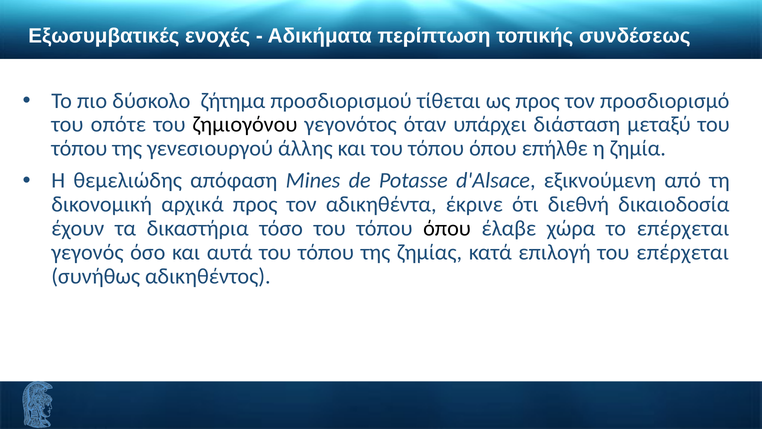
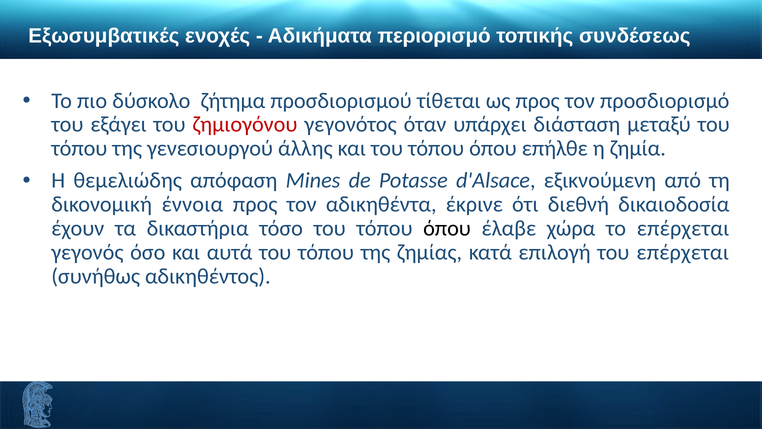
περίπτωση: περίπτωση -> περιορισμό (434, 36)
οπότε: οπότε -> εξάγει (119, 125)
ζημιογόνου colour: black -> red (245, 125)
αρχικά: αρχικά -> έννοια (192, 204)
